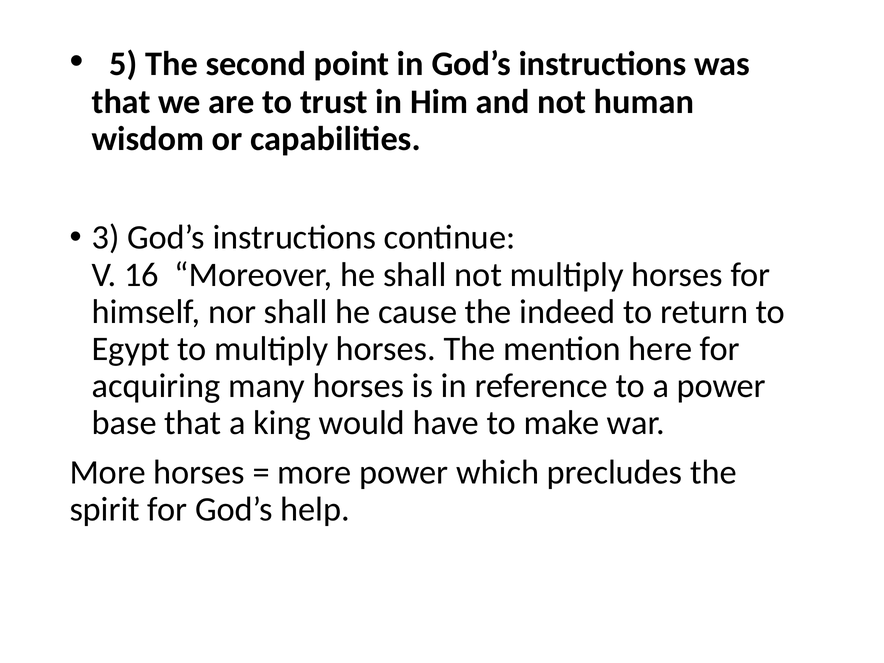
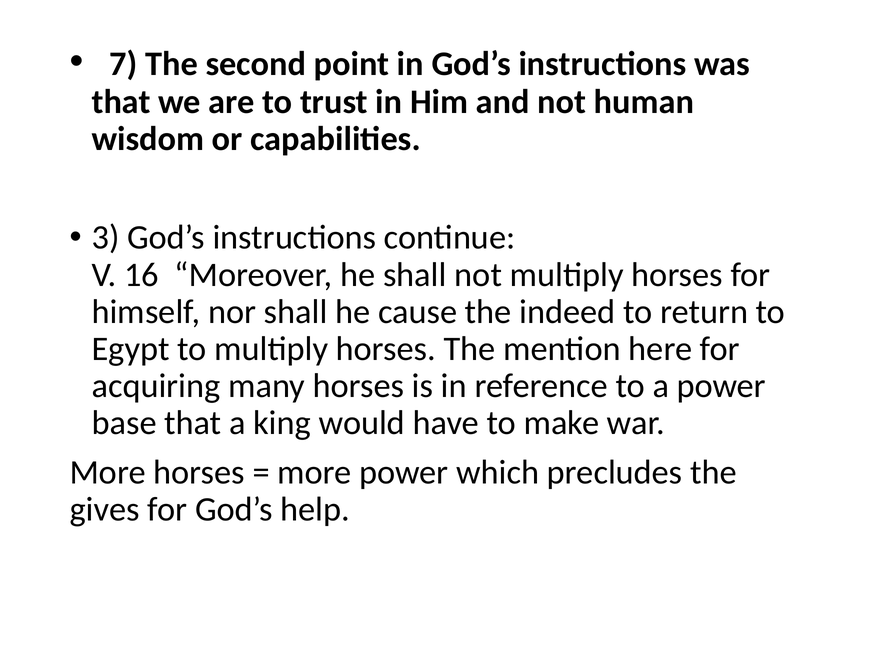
5: 5 -> 7 (123, 64)
spirit: spirit -> gives (105, 509)
